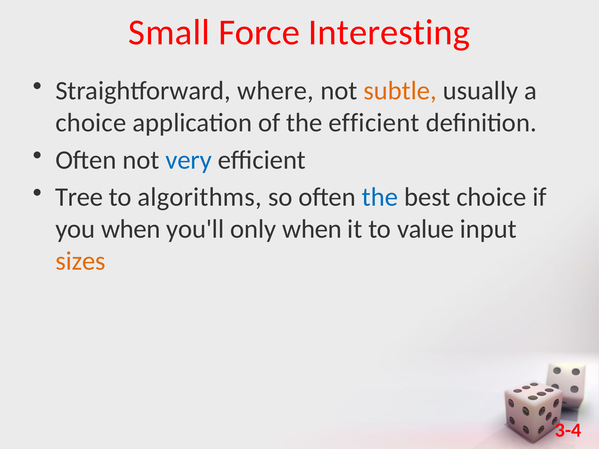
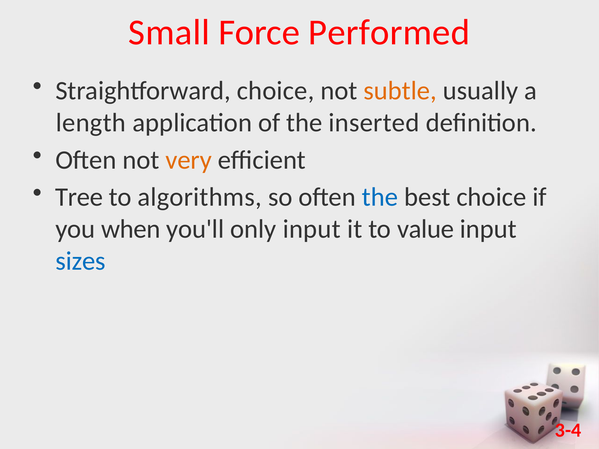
Interesting: Interesting -> Performed (389, 32)
Straightforward where: where -> choice (276, 91)
choice: choice -> length (91, 123)
the efficient: efficient -> inserted (374, 123)
very colour: blue -> orange (189, 160)
only when: when -> input (312, 229)
sizes colour: orange -> blue (81, 261)
